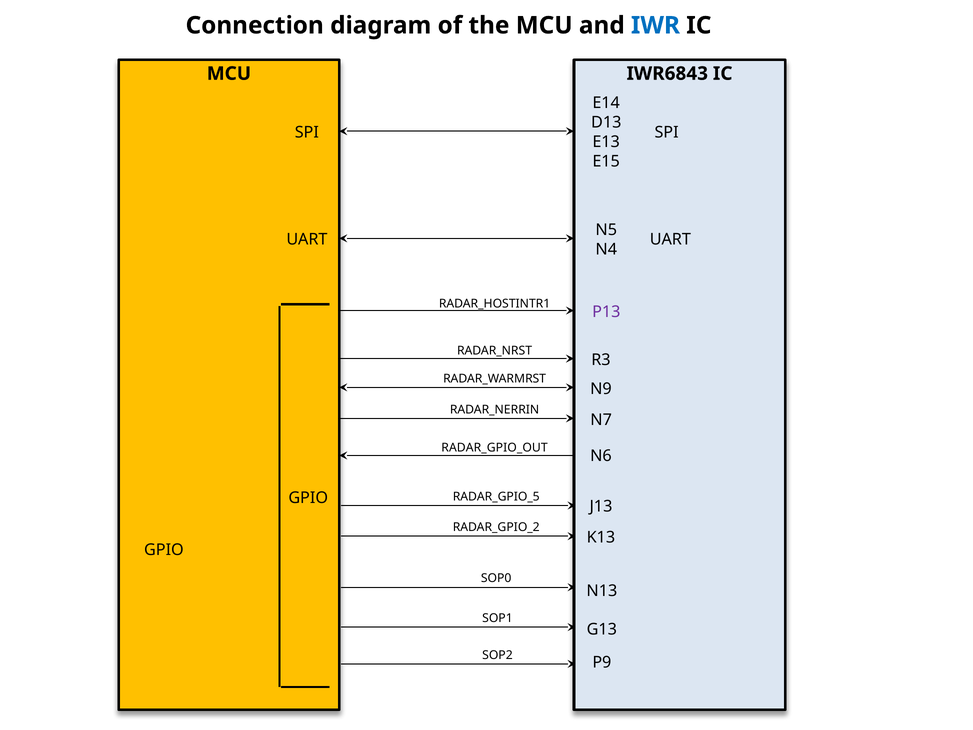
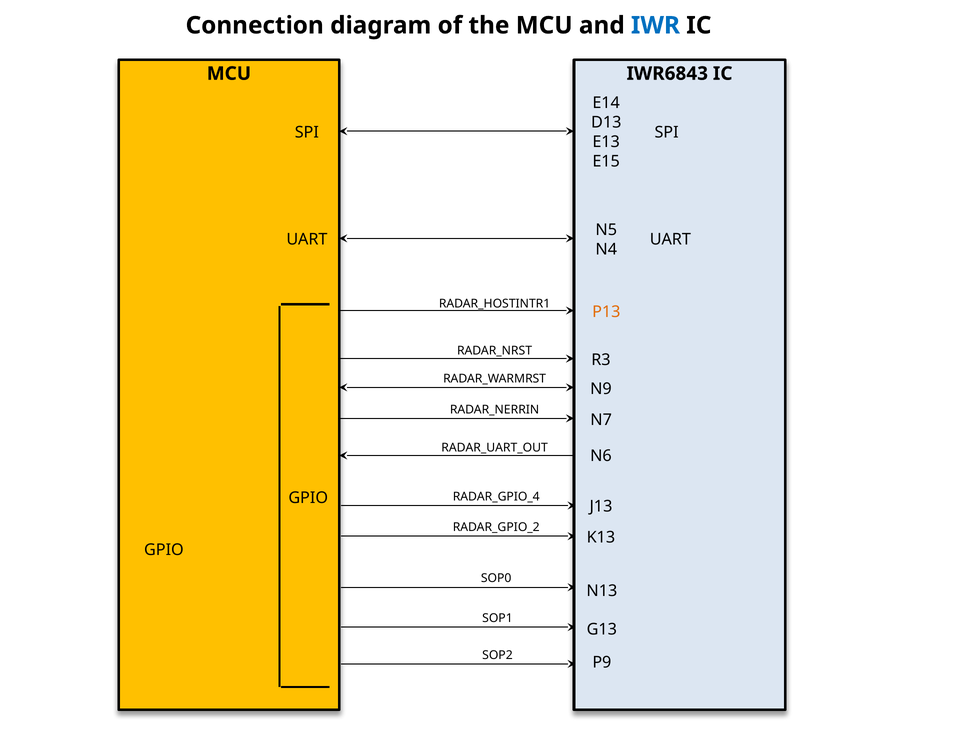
P13 colour: purple -> orange (606, 312)
RADAR_GPIO_OUT: RADAR_GPIO_OUT -> RADAR_UART_OUT (495, 448)
RADAR_GPIO_5: RADAR_GPIO_5 -> RADAR_GPIO_4 (496, 497)
